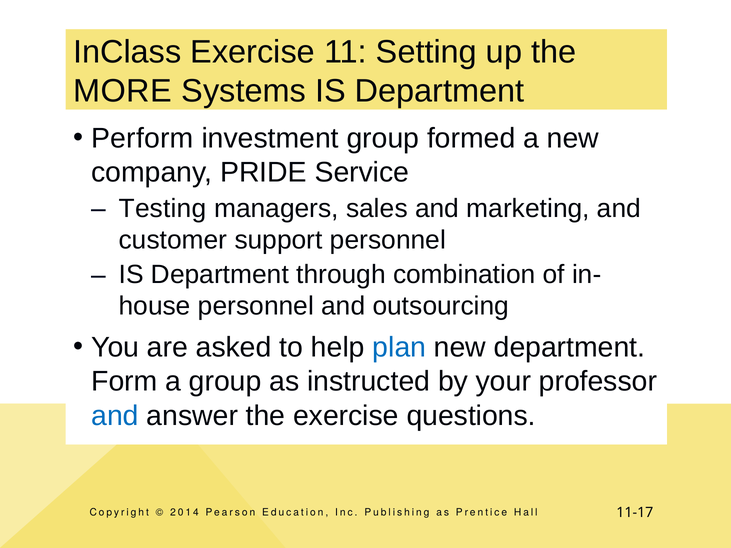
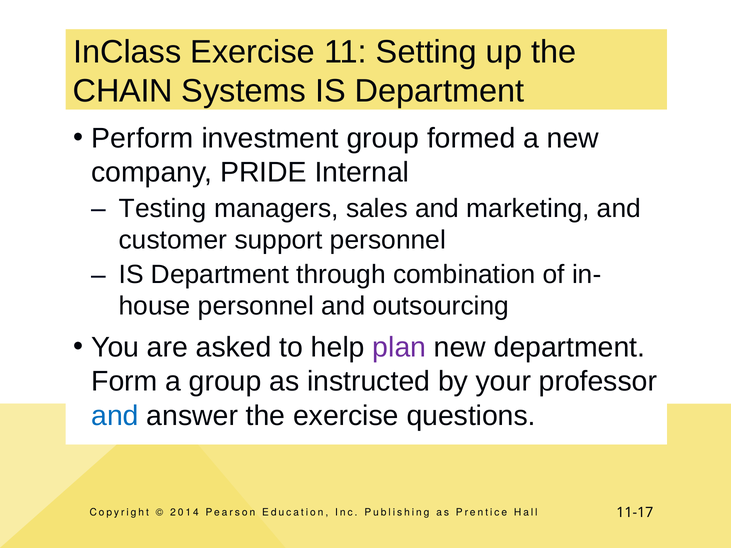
MORE: MORE -> CHAIN (123, 91)
Service: Service -> Internal (362, 173)
plan colour: blue -> purple (399, 348)
